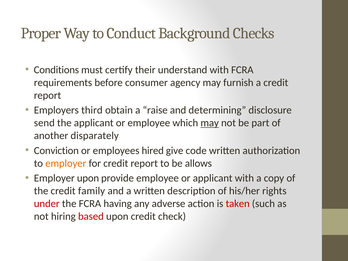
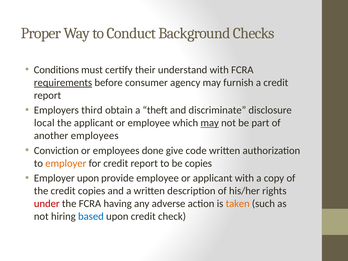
requirements underline: none -> present (63, 83)
raise: raise -> theft (155, 110)
determining: determining -> discriminate (217, 110)
send: send -> local (44, 123)
another disparately: disparately -> employees (95, 136)
hired: hired -> done (153, 151)
be allows: allows -> copies (198, 163)
credit family: family -> copies (92, 191)
taken colour: red -> orange (238, 204)
based colour: red -> blue (91, 216)
